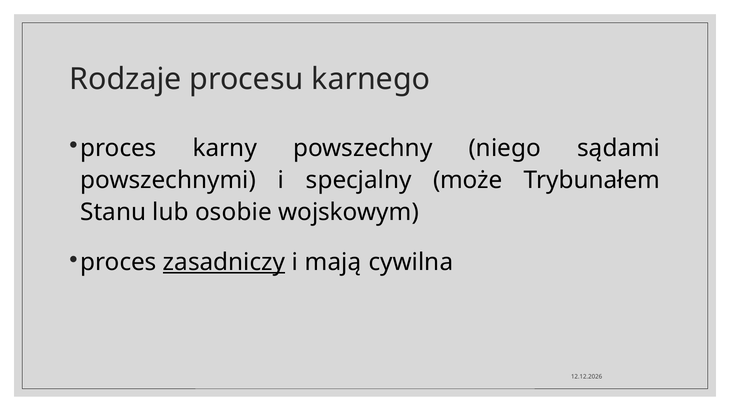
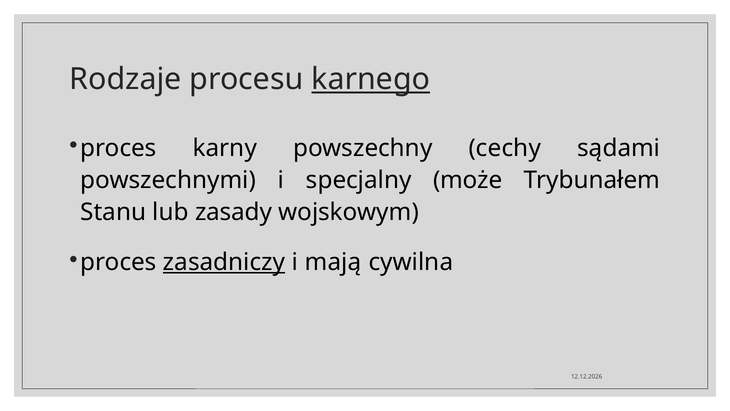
karnego underline: none -> present (371, 79)
niego: niego -> cechy (505, 148)
osobie: osobie -> zasady (234, 212)
